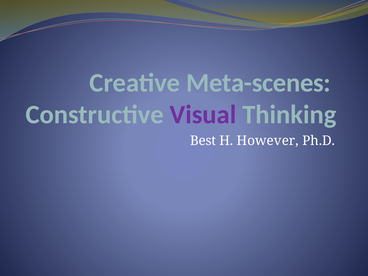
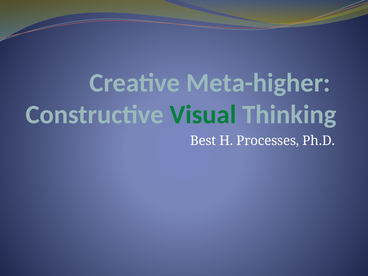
Meta-scenes: Meta-scenes -> Meta-higher (258, 83)
Visual colour: purple -> green (203, 115)
However: However -> Processes (268, 141)
